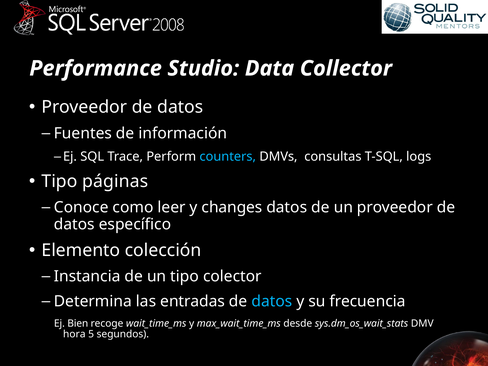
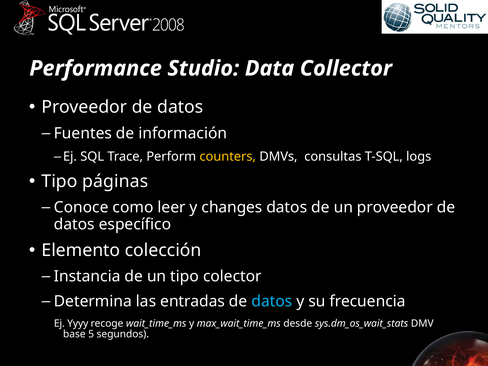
counters colour: light blue -> yellow (228, 157)
Bien: Bien -> Yyyy (78, 323)
hora: hora -> base (74, 334)
